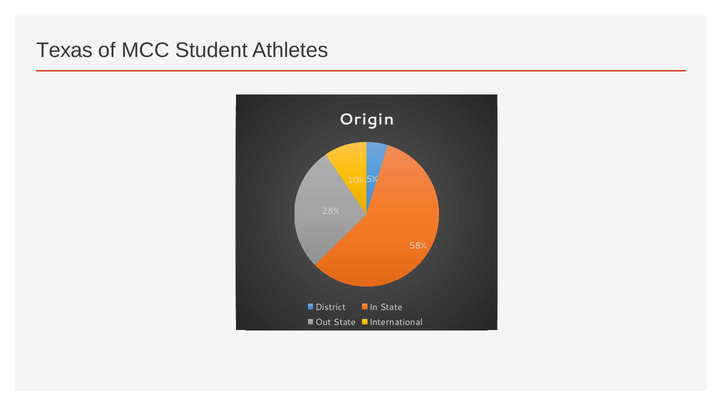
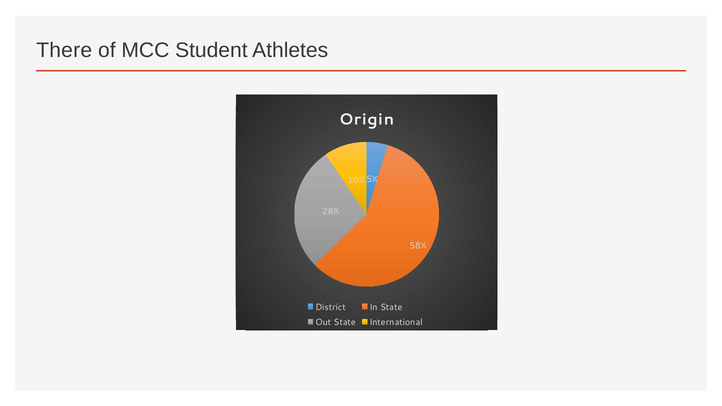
Texas: Texas -> There (64, 51)
